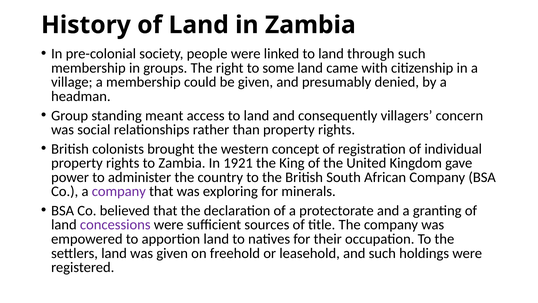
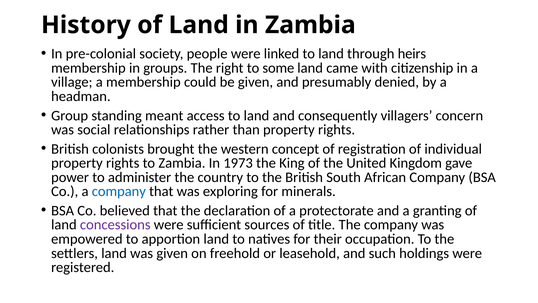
through such: such -> heirs (412, 54)
1921: 1921 -> 1973 (238, 163)
company colour: purple -> blue (119, 191)
